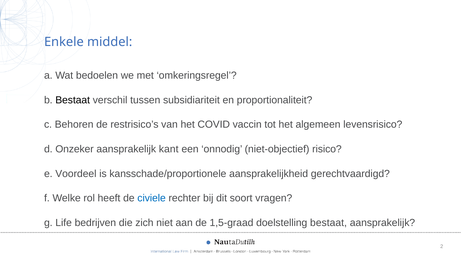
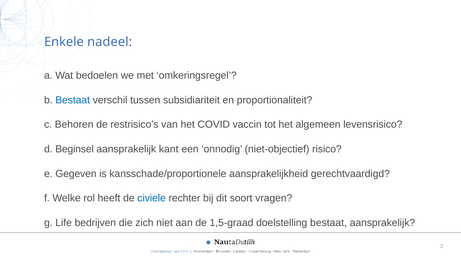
middel: middel -> nadeel (110, 42)
Bestaat colour: black -> blue (73, 100)
Onzeker: Onzeker -> Beginsel (75, 149)
Voordeel: Voordeel -> Gegeven (76, 174)
